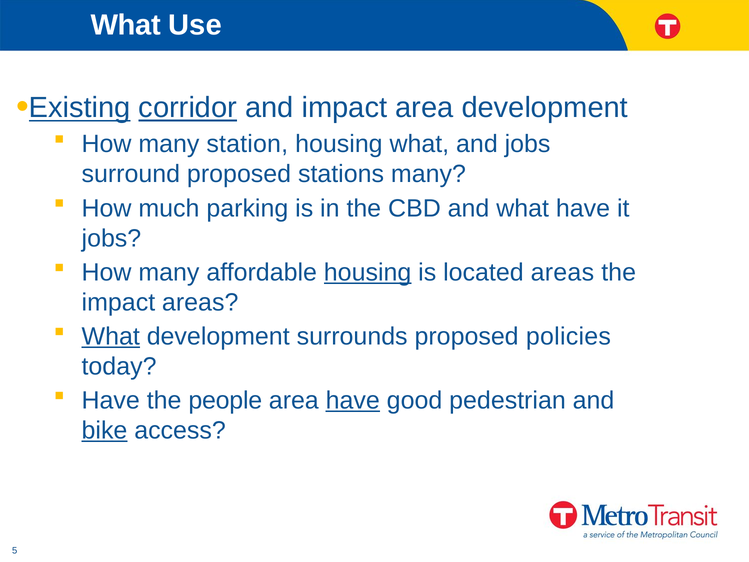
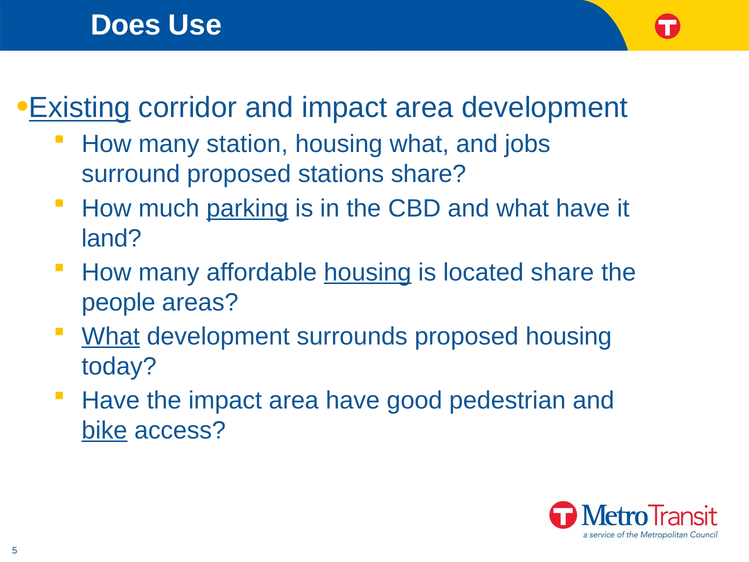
What: What -> Does (126, 25)
corridor underline: present -> none (188, 108)
stations many: many -> share (429, 174)
parking underline: none -> present (247, 208)
jobs: jobs -> land (112, 238)
located areas: areas -> share (562, 272)
impact: impact -> people (119, 302)
proposed policies: policies -> housing (569, 336)
the people: people -> impact (225, 400)
have underline: present -> none (353, 400)
